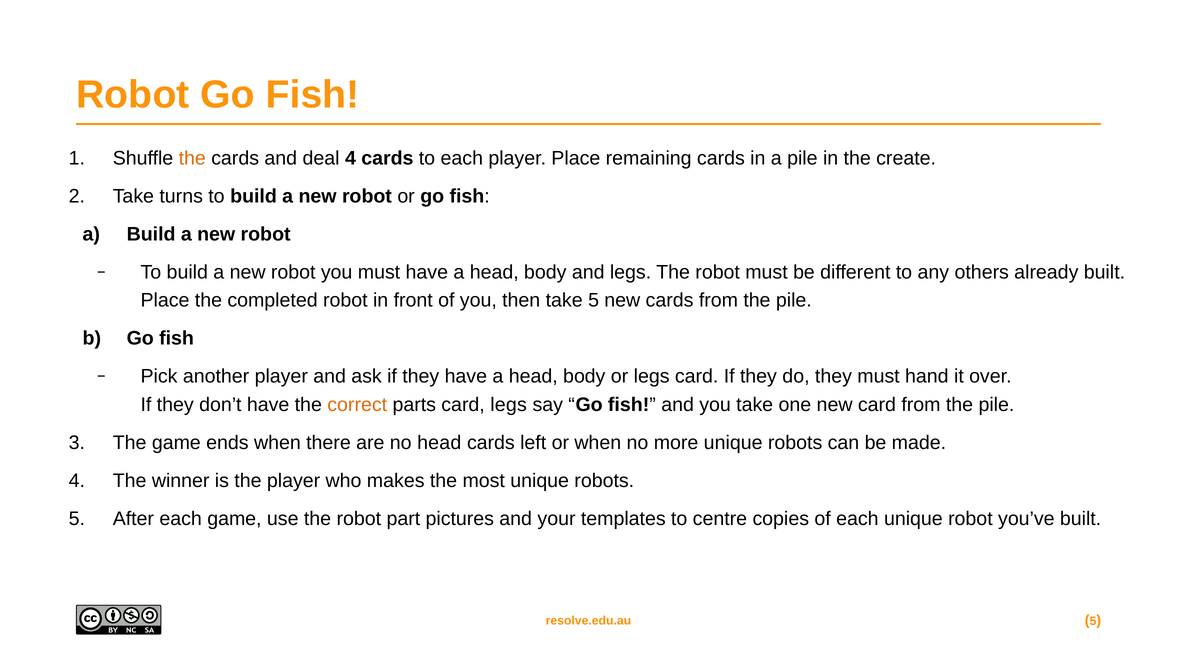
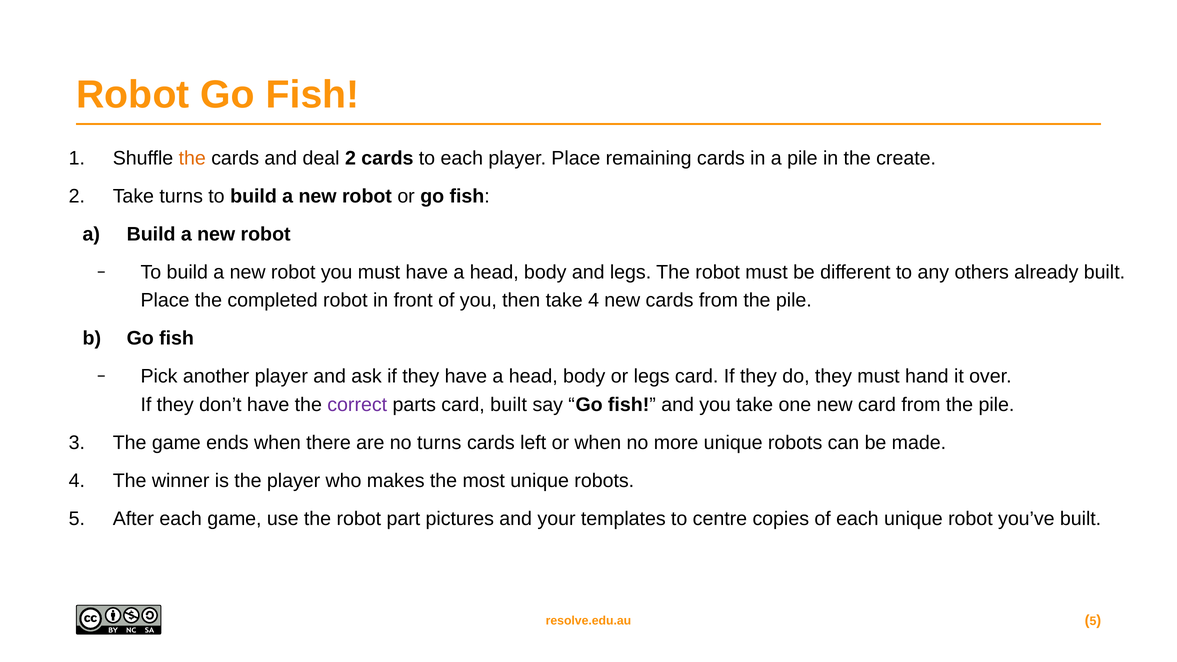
deal 4: 4 -> 2 (351, 158)
take 5: 5 -> 4 (594, 300)
correct colour: orange -> purple (357, 405)
card legs: legs -> built (509, 405)
no head: head -> turns (439, 443)
